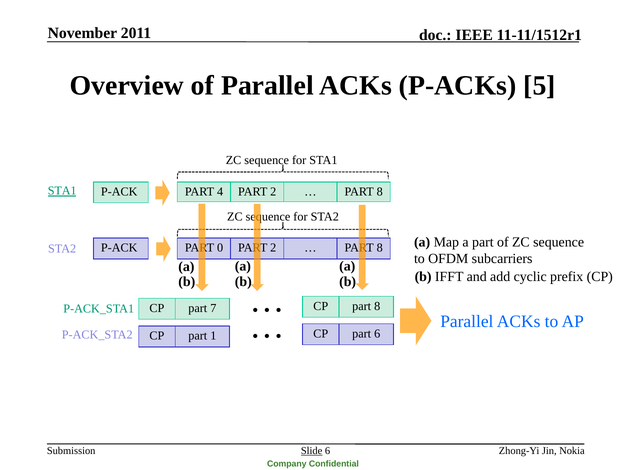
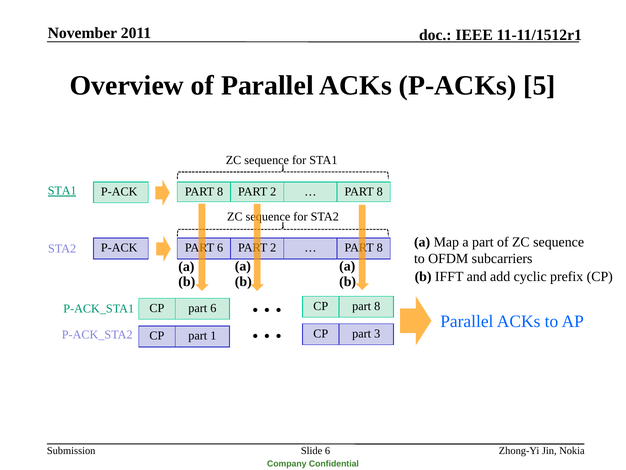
4: 4 -> 8 (220, 192)
0: 0 -> 6 (220, 248)
CP part 7: 7 -> 6 (213, 308)
part 6: 6 -> 3 (377, 333)
Slide underline: present -> none (312, 450)
